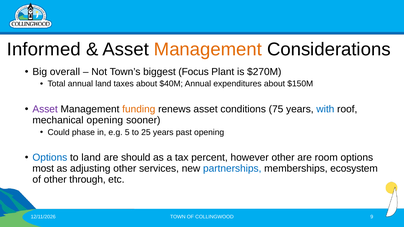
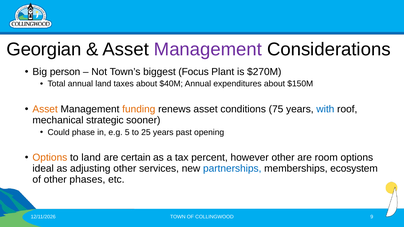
Informed: Informed -> Georgian (44, 49)
Management colour: orange -> purple (208, 49)
overall: overall -> person (65, 72)
Asset colour: purple -> orange (45, 109)
mechanical opening: opening -> strategic (105, 120)
Options colour: blue -> orange (50, 158)
should: should -> certain (136, 158)
most: most -> ideal (43, 169)
through: through -> phases (87, 180)
